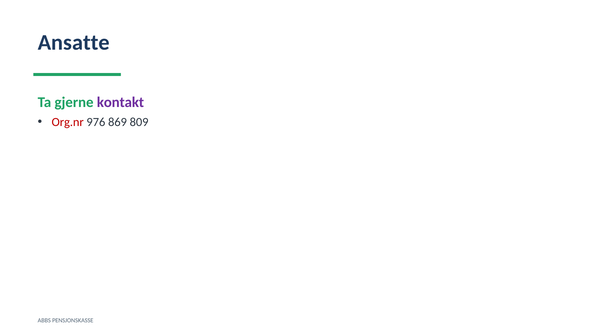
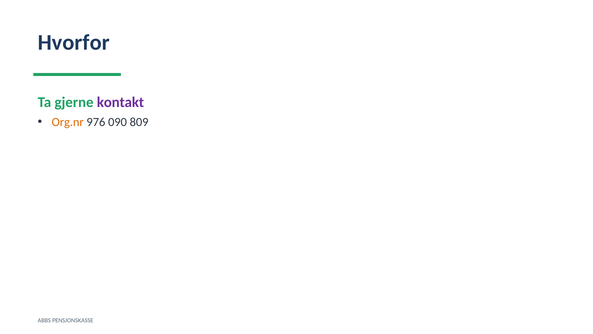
Ansatte: Ansatte -> Hvorfor (74, 42)
Org.nr colour: red -> orange (68, 122)
869: 869 -> 090 (117, 122)
